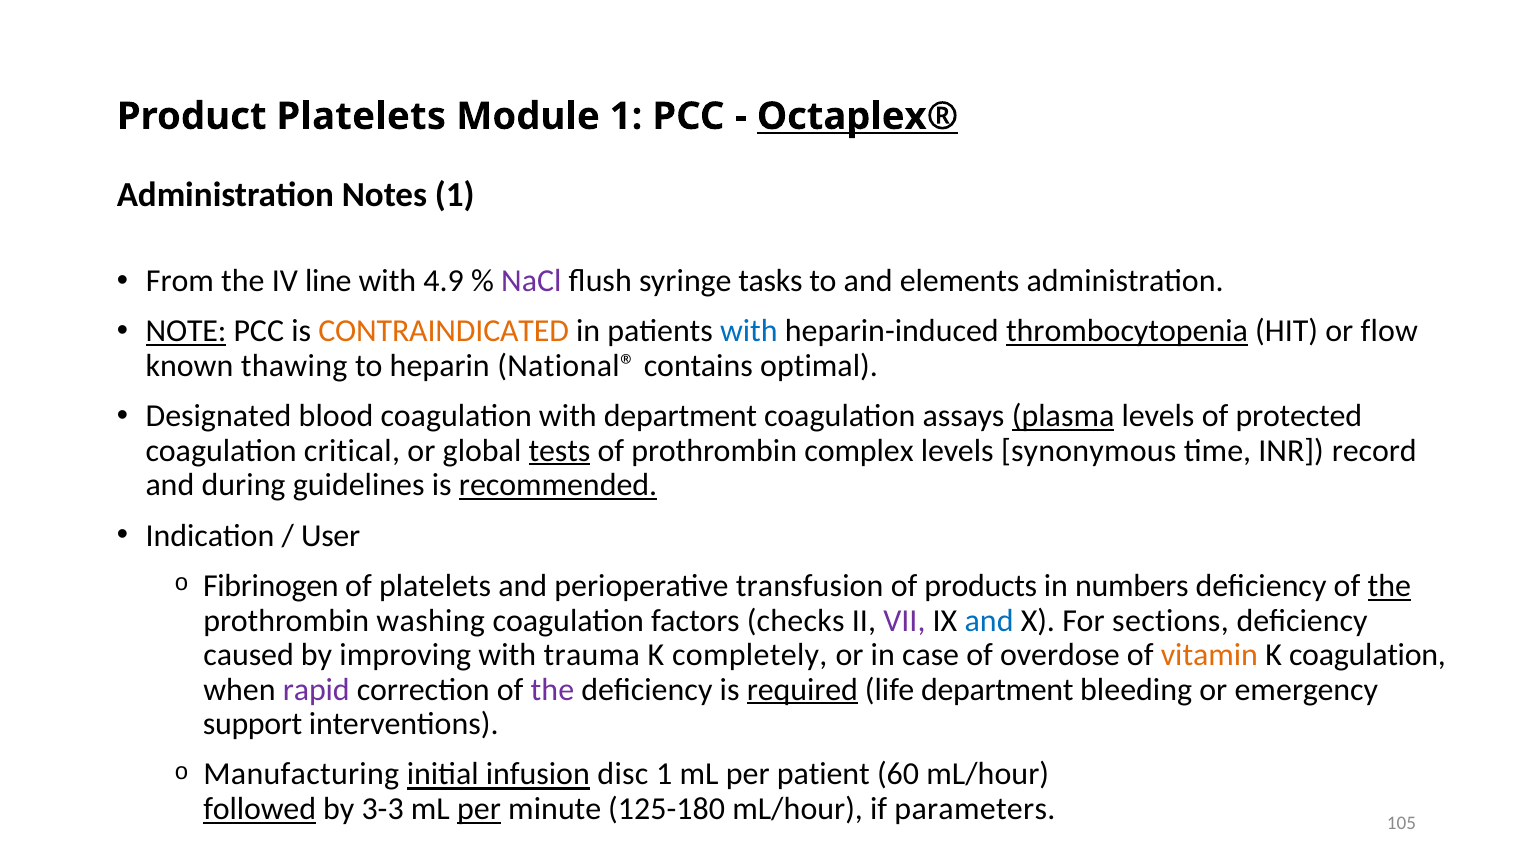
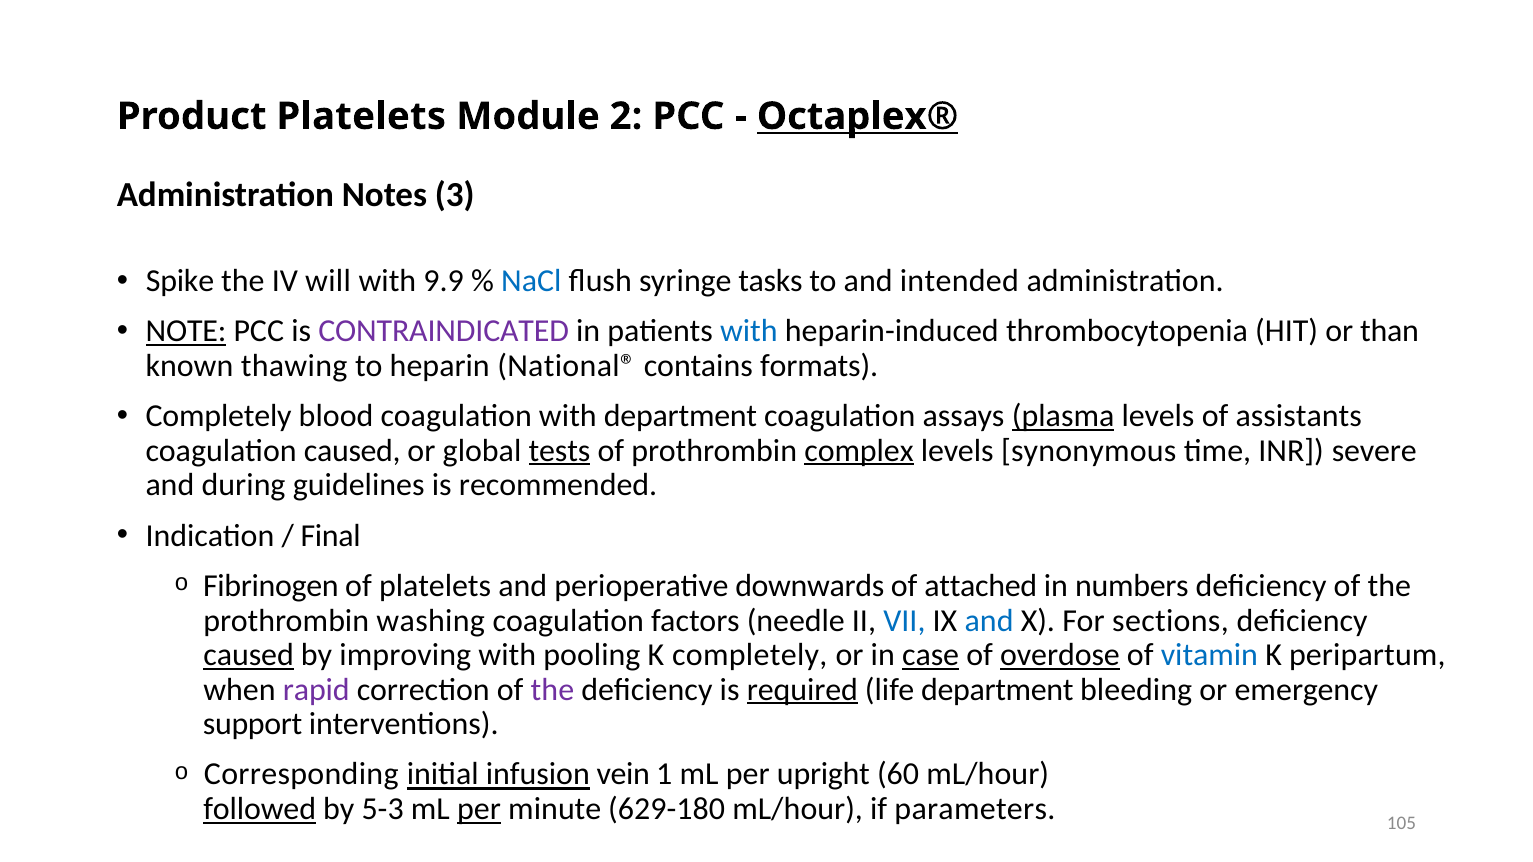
Module 1: 1 -> 2 (626, 116)
Notes 1: 1 -> 3 (455, 195)
From: From -> Spike (180, 281)
line: line -> will (328, 281)
4.9: 4.9 -> 9.9 (444, 281)
NaCl colour: purple -> blue (531, 281)
elements: elements -> intended (959, 281)
CONTRAINDICATED colour: orange -> purple (444, 331)
thrombocytopenia underline: present -> none (1127, 331)
flow: flow -> than (1390, 331)
optimal: optimal -> formats (819, 366)
Designated: Designated -> Completely (219, 416)
protected: protected -> assistants (1299, 416)
coagulation critical: critical -> caused (352, 451)
complex underline: none -> present (859, 451)
record: record -> severe (1374, 451)
recommended underline: present -> none (558, 485)
User: User -> Final (331, 536)
transfusion: transfusion -> downwards (810, 586)
products: products -> attached (981, 586)
the underline: present -> none (1389, 586)
checks: checks -> needle (796, 621)
VII colour: purple -> blue (904, 621)
caused underline: none -> present (249, 655)
trauma: trauma -> pooling (592, 655)
case underline: none -> present (931, 655)
overdose underline: none -> present (1060, 655)
vitamin colour: orange -> blue (1209, 655)
K coagulation: coagulation -> peripartum (1367, 655)
Manufacturing: Manufacturing -> Corresponding (301, 775)
disc: disc -> vein (623, 775)
patient: patient -> upright (823, 775)
3-3: 3-3 -> 5-3 (383, 809)
125-180: 125-180 -> 629-180 (667, 809)
